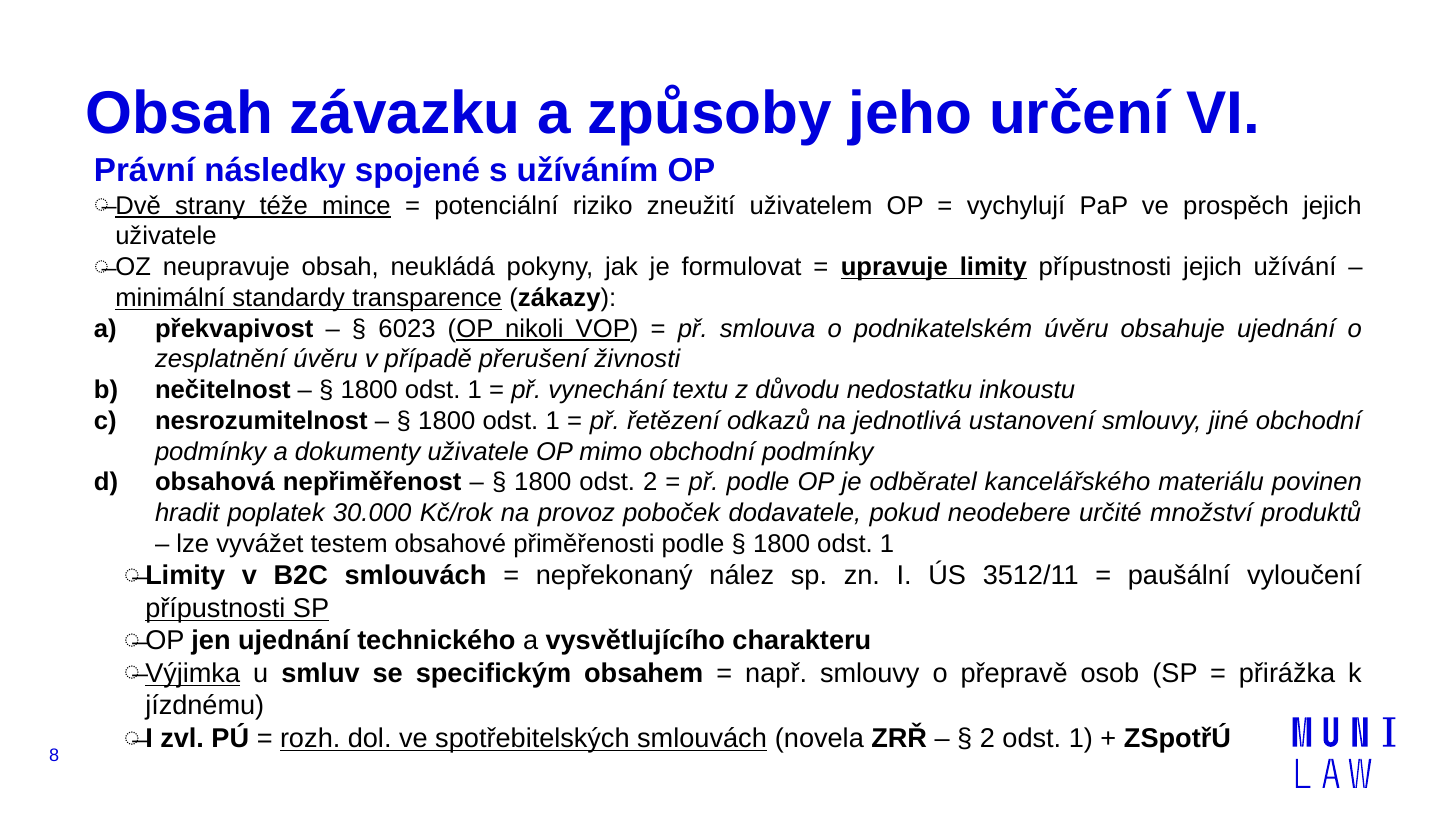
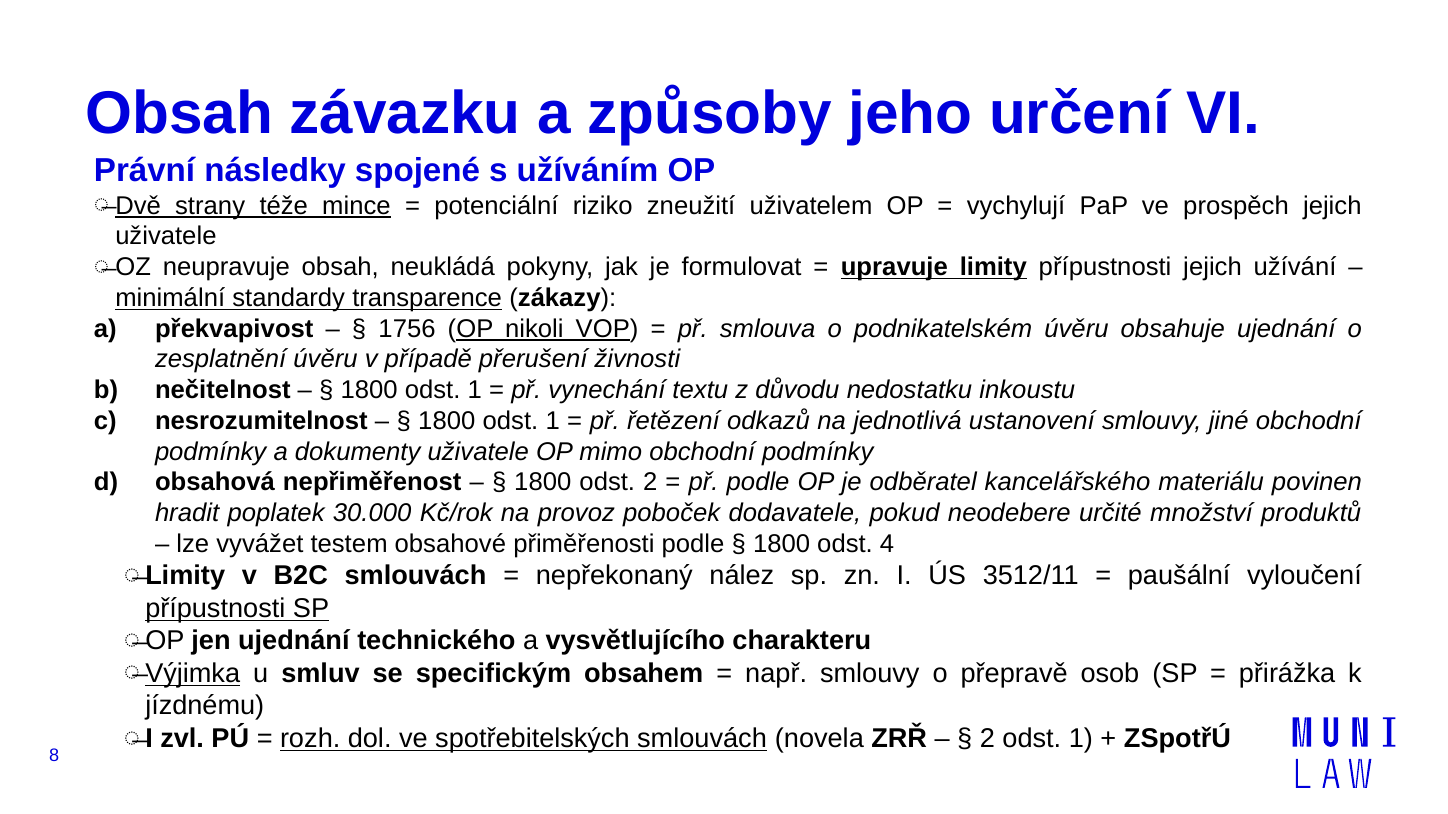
6023: 6023 -> 1756 (407, 329)
1: 1 -> 4 (887, 544)
